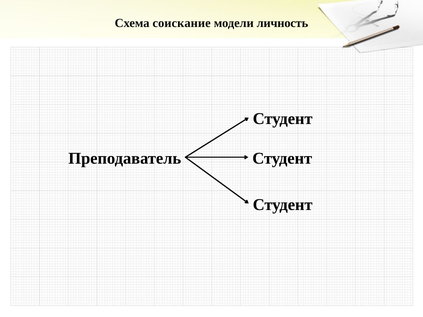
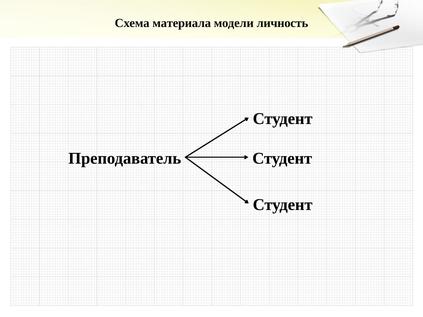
соискание: соискание -> материала (182, 23)
